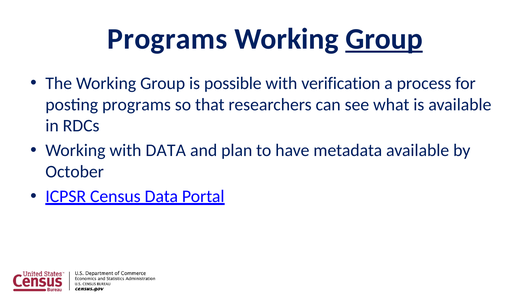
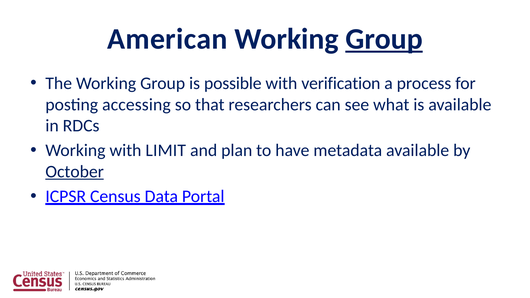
Programs: Programs -> American (167, 39)
posting programs: programs -> accessing (136, 105)
with DATA: DATA -> LIMIT (166, 151)
October underline: none -> present (75, 172)
